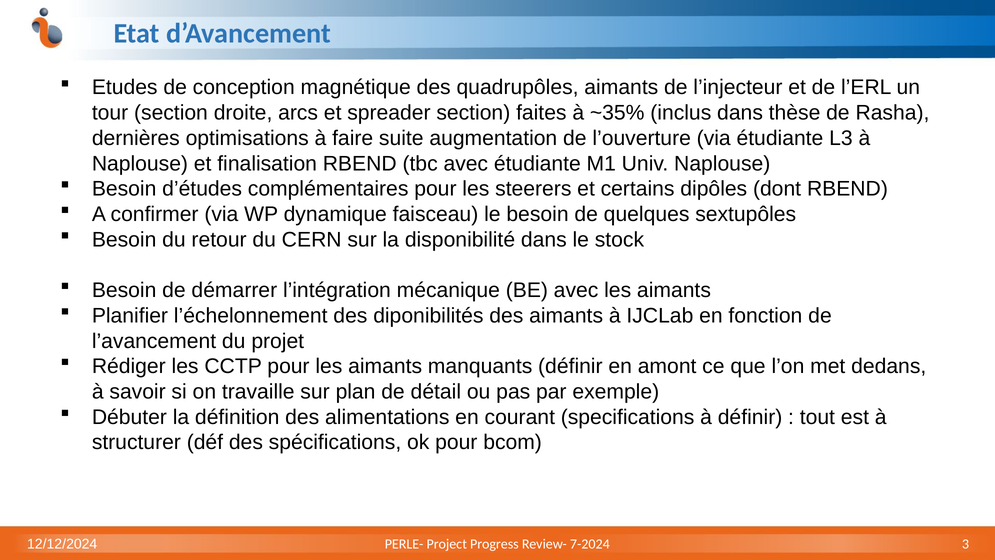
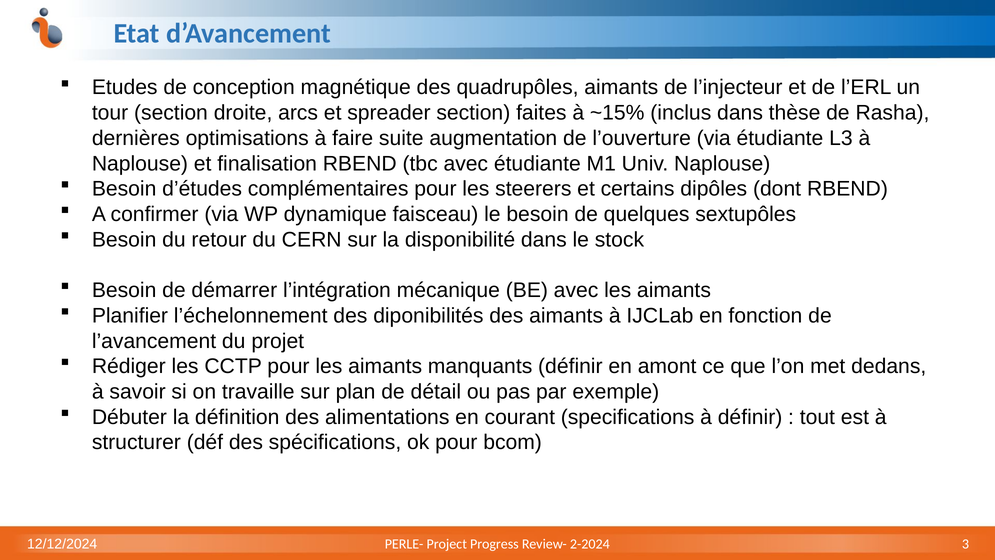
~35%: ~35% -> ~15% (617, 113)
7-2024: 7-2024 -> 2-2024 (590, 544)
